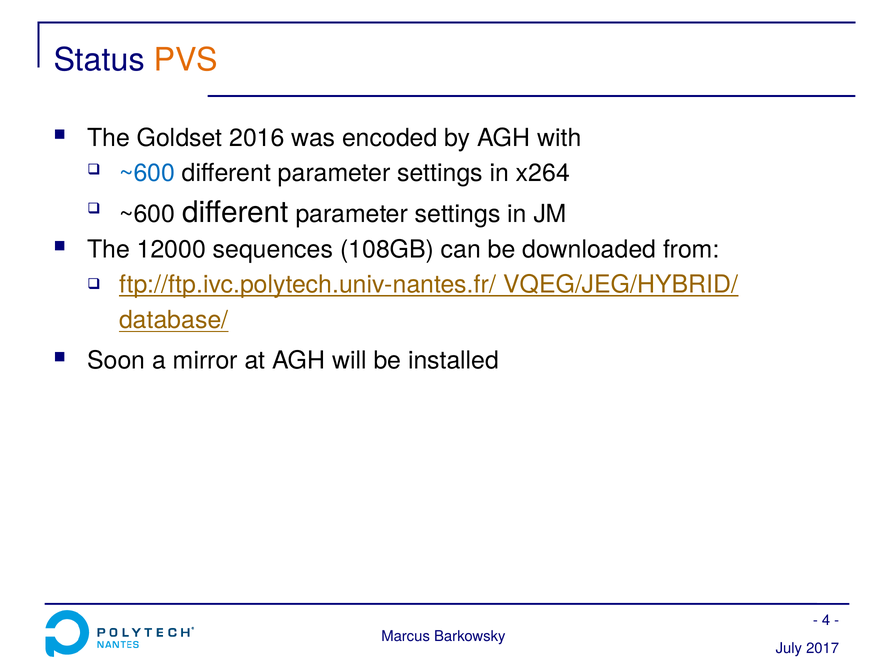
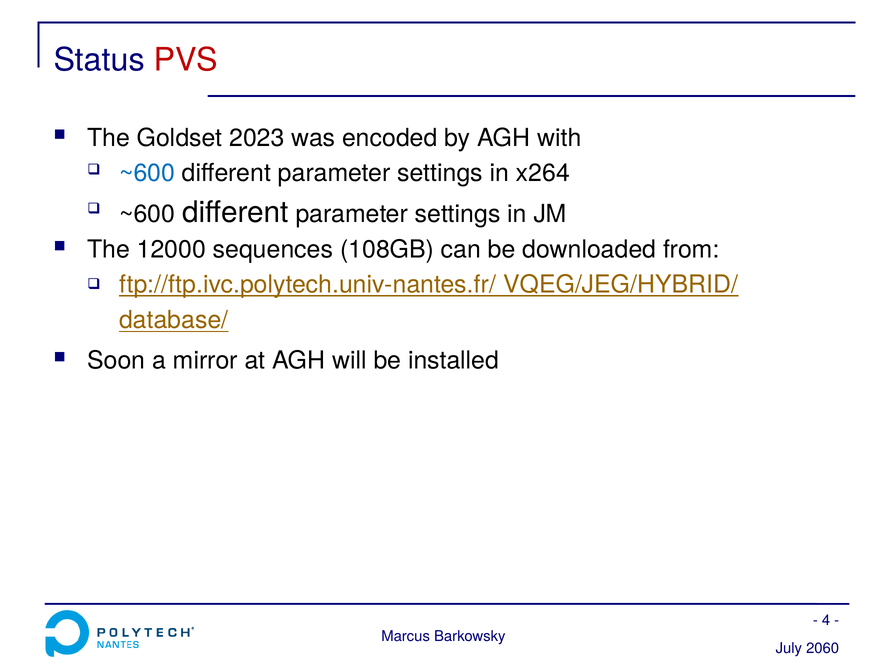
PVS colour: orange -> red (186, 60)
2016: 2016 -> 2023 (257, 138)
2017: 2017 -> 2060 (823, 648)
